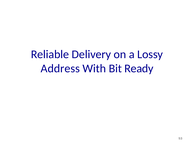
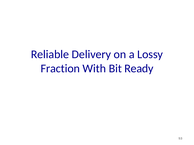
Address: Address -> Fraction (60, 69)
